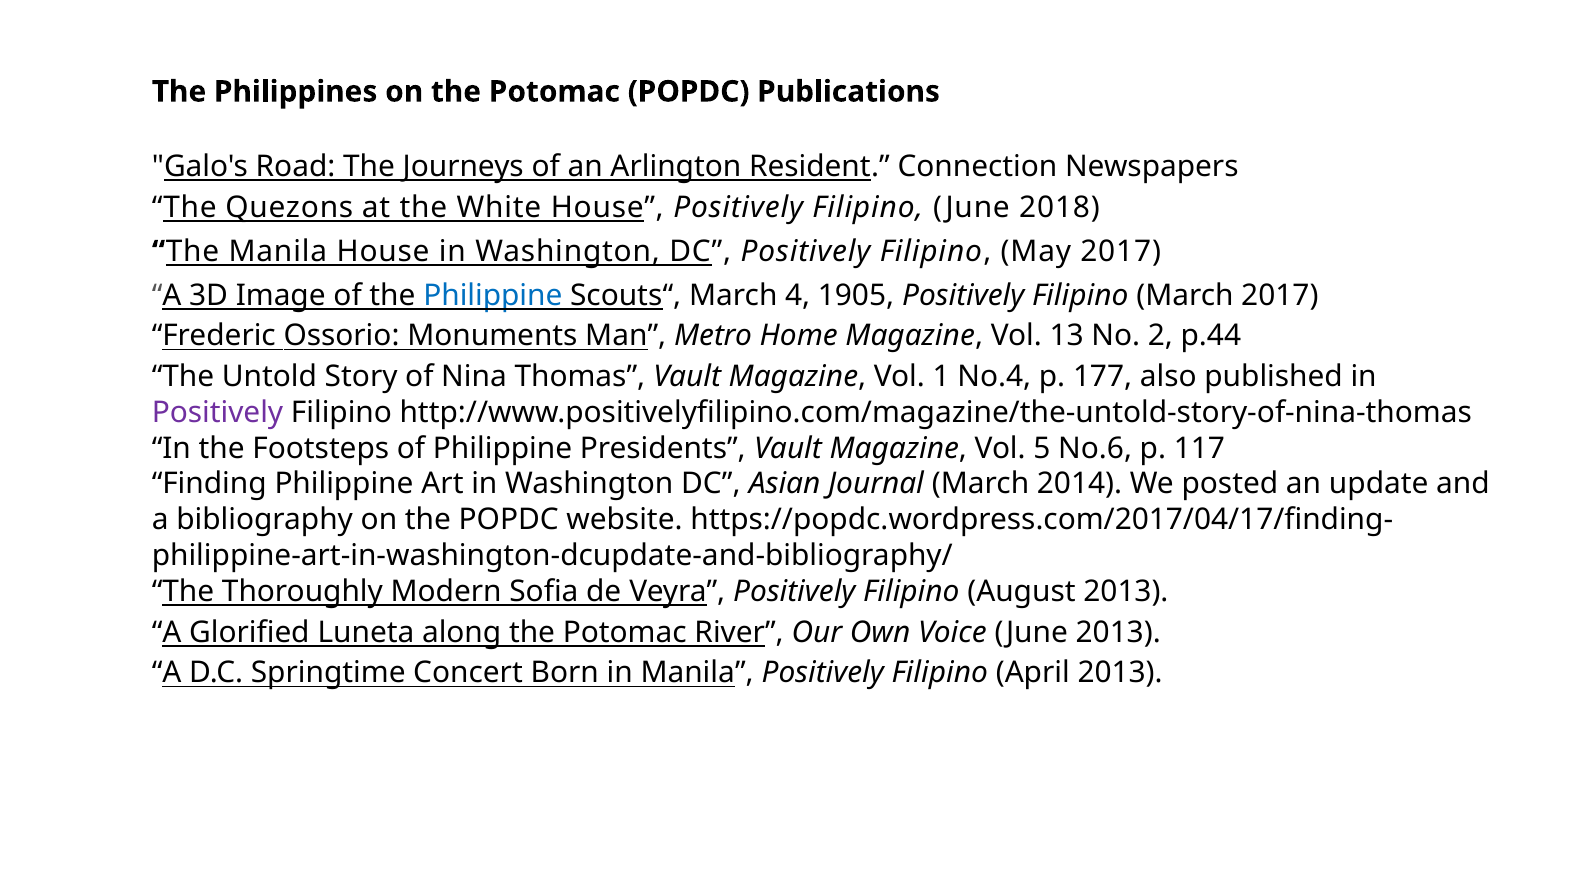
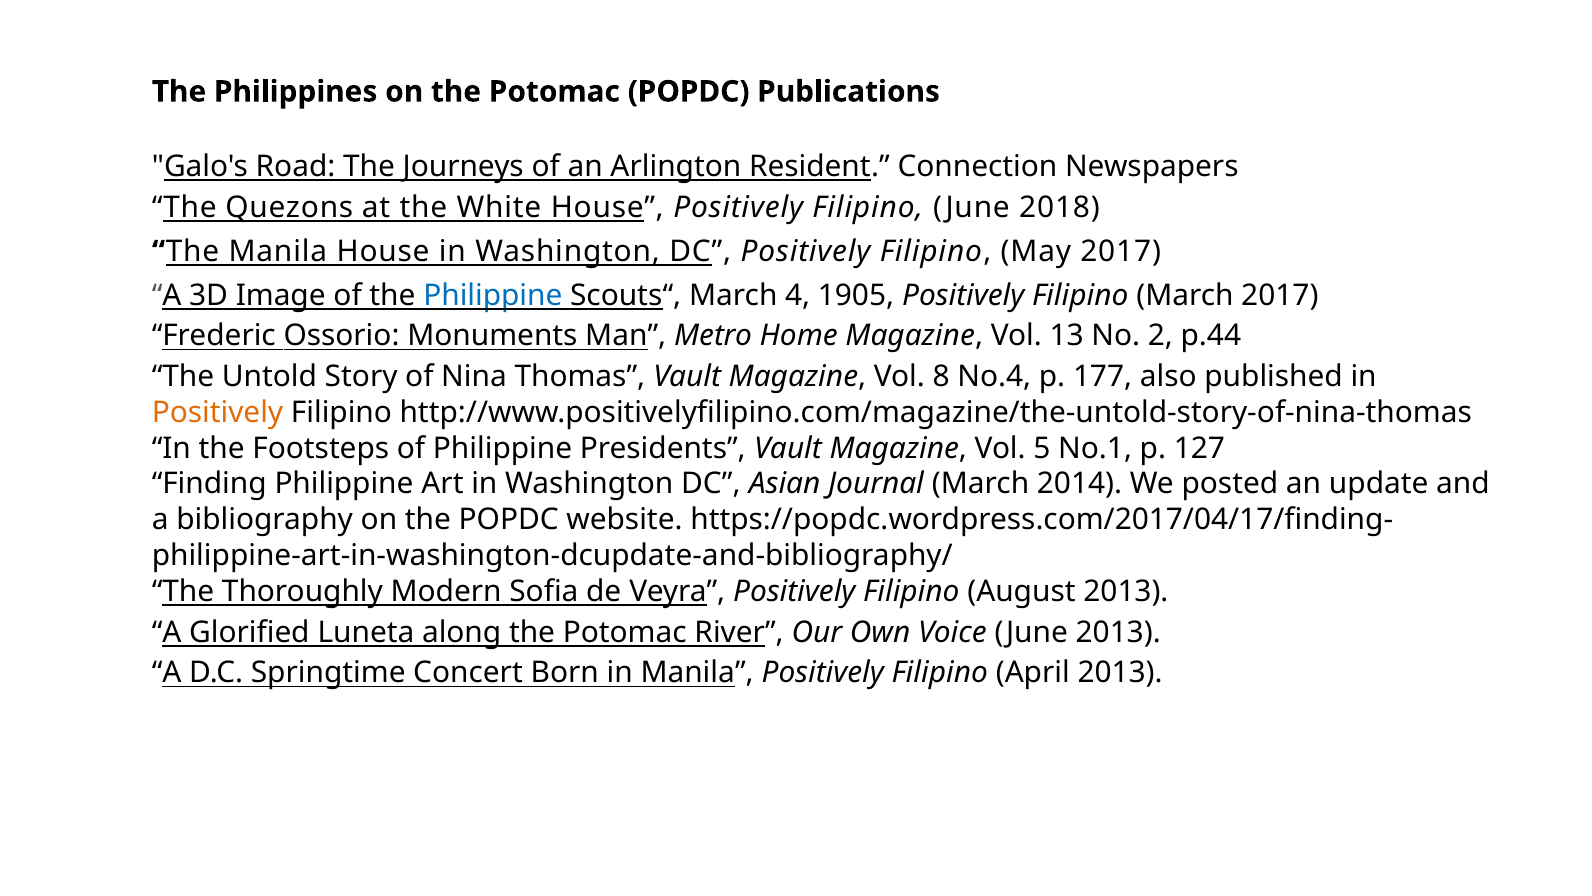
1: 1 -> 8 (941, 376)
Positively colour: purple -> orange (218, 412)
No.6: No.6 -> No.1 (1095, 448)
117: 117 -> 127 (1199, 448)
